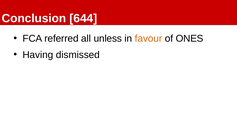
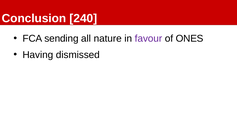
644: 644 -> 240 (83, 18)
referred: referred -> sending (61, 39)
unless: unless -> nature (108, 39)
favour colour: orange -> purple (149, 39)
